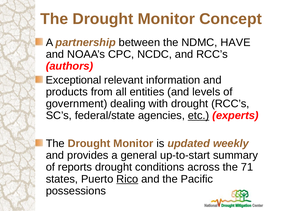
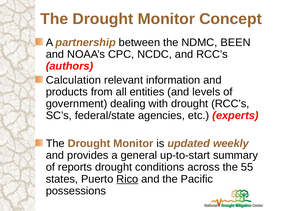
HAVE: HAVE -> BEEN (235, 43)
Exceptional: Exceptional -> Calculation (73, 80)
etc underline: present -> none (199, 116)
71: 71 -> 55 (247, 168)
